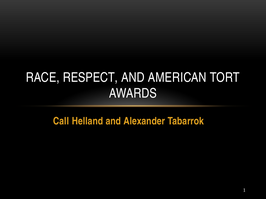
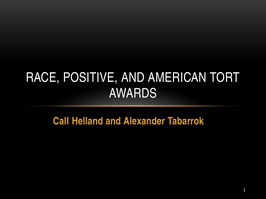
RESPECT: RESPECT -> POSITIVE (90, 78)
